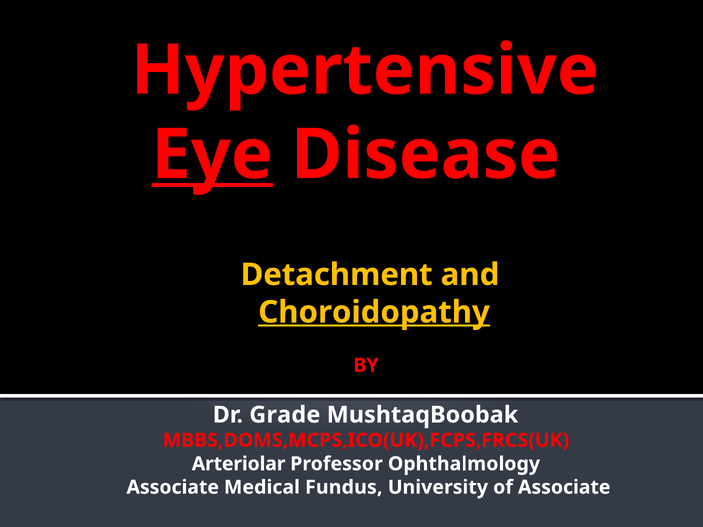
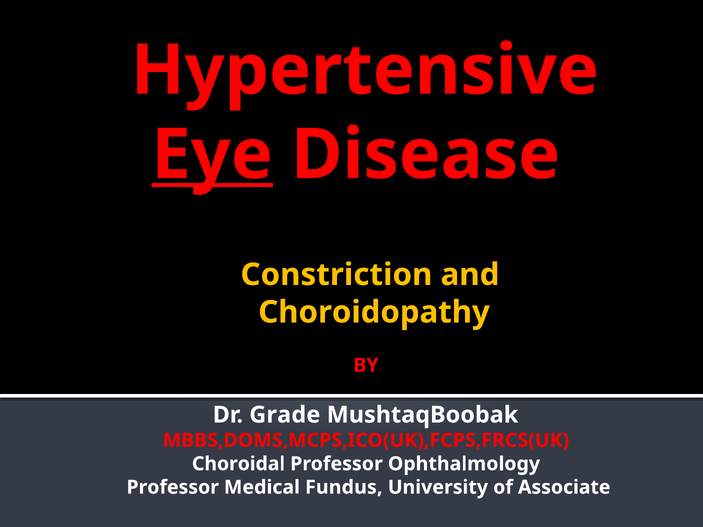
Detachment: Detachment -> Constriction (336, 275)
Choroidopathy underline: present -> none (374, 312)
Arteriolar: Arteriolar -> Choroidal (239, 464)
Associate: Associate -> Professor (173, 488)
